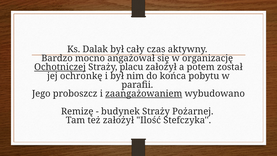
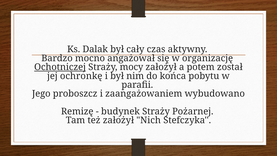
placu: placu -> mocy (131, 67)
zaangażowaniem underline: present -> none (144, 94)
Ilość: Ilość -> Nich (149, 120)
